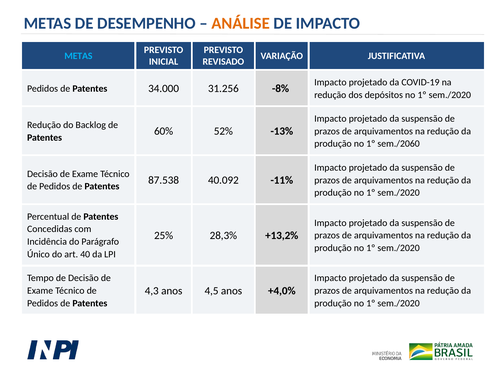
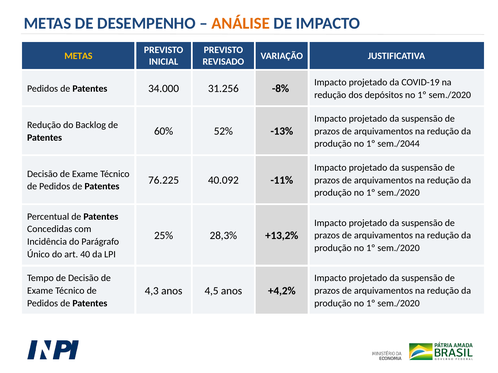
METAS colour: light blue -> yellow (78, 56)
sem./2060: sem./2060 -> sem./2044 (399, 144)
87.538: 87.538 -> 76.225 (164, 180)
+4,0%: +4,0% -> +4,2% (282, 291)
